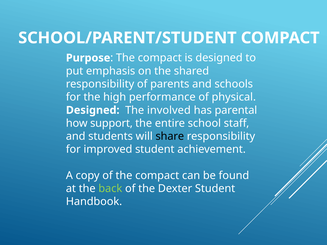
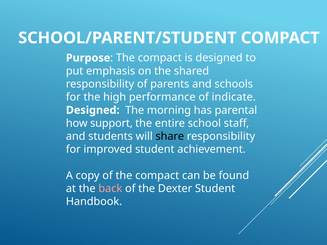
physical: physical -> indicate (234, 97)
involved: involved -> morning (169, 110)
back colour: light green -> pink (110, 189)
